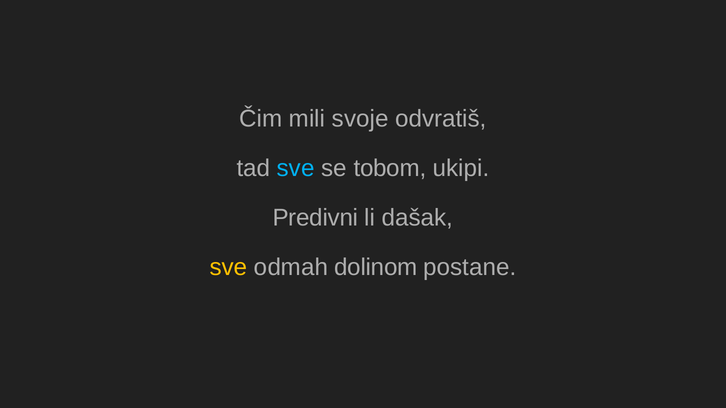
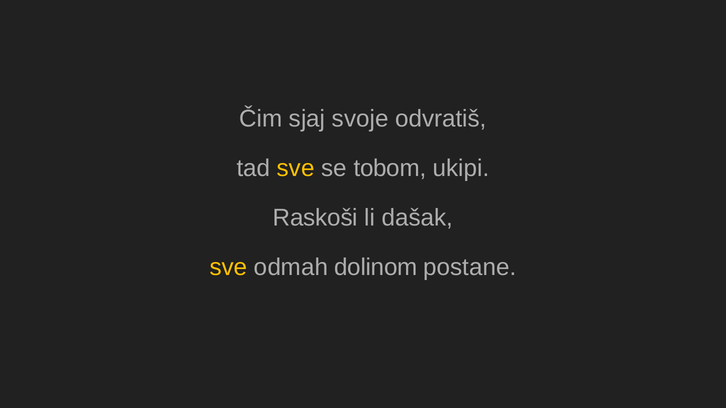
mili: mili -> sjaj (307, 119)
sve colour: light blue -> yellow (296, 169)
Predivni: Predivni -> Raskoši (315, 218)
